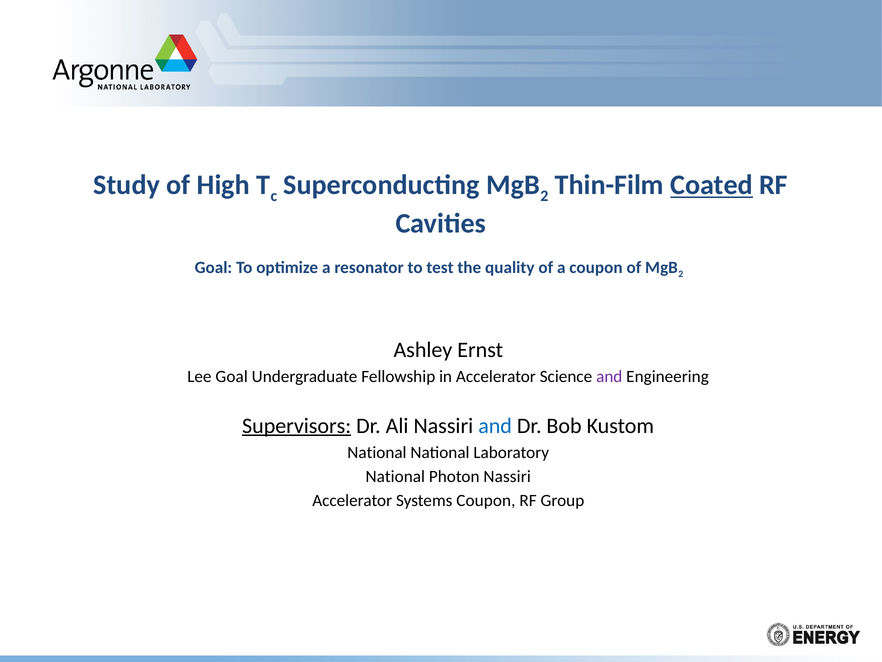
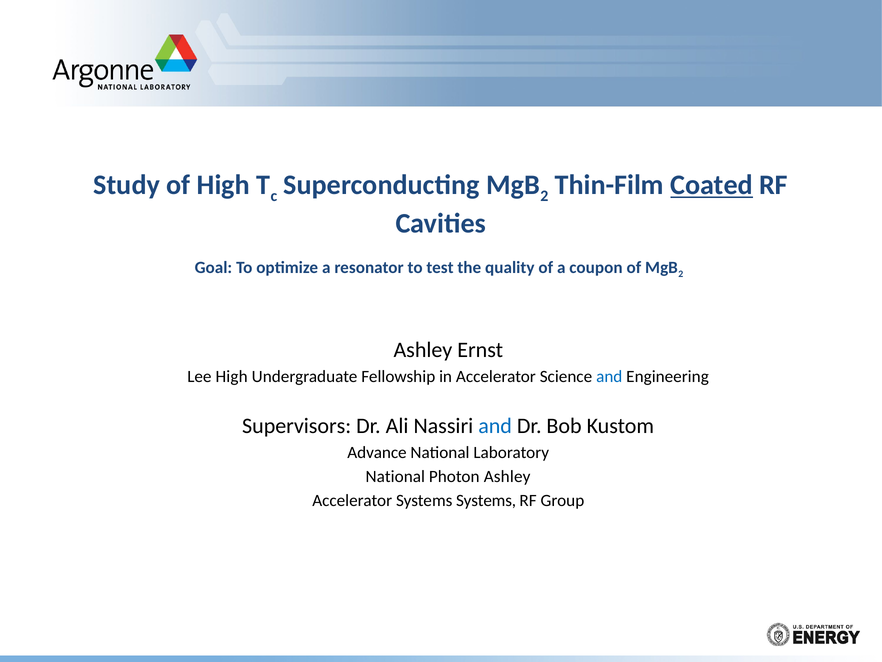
Lee Goal: Goal -> High (232, 377)
and colour: purple -> blue (609, 377)
Supervisors underline: present -> none (297, 425)
National: National -> Advance (377, 452)
Photon Nassiri: Nassiri -> Ashley (507, 476)
Systems Coupon: Coupon -> Systems (486, 500)
